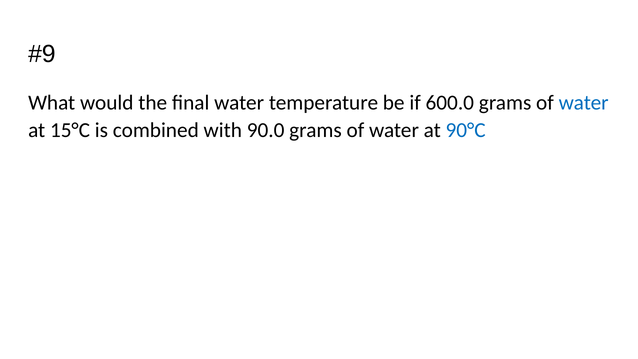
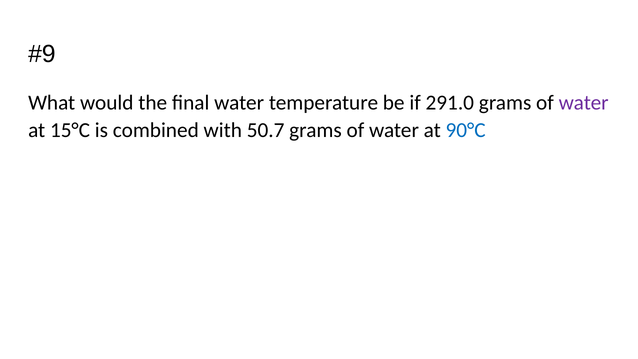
600.0: 600.0 -> 291.0 (450, 103)
water colour: blue -> purple (584, 103)
90.0: 90.0 -> 50.7 (266, 130)
